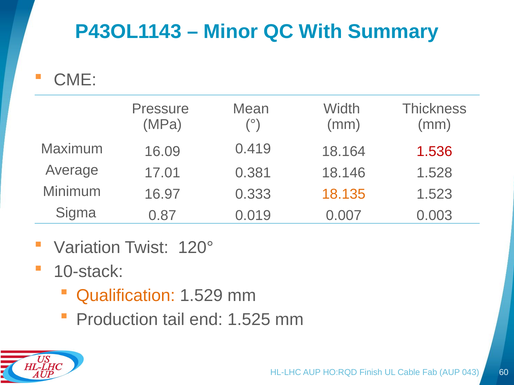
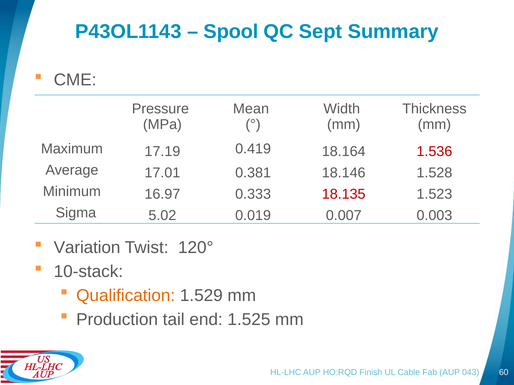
Minor: Minor -> Spool (231, 32)
With: With -> Sept (321, 32)
16.09: 16.09 -> 17.19 (162, 152)
18.135 colour: orange -> red (344, 194)
0.87: 0.87 -> 5.02 (162, 216)
